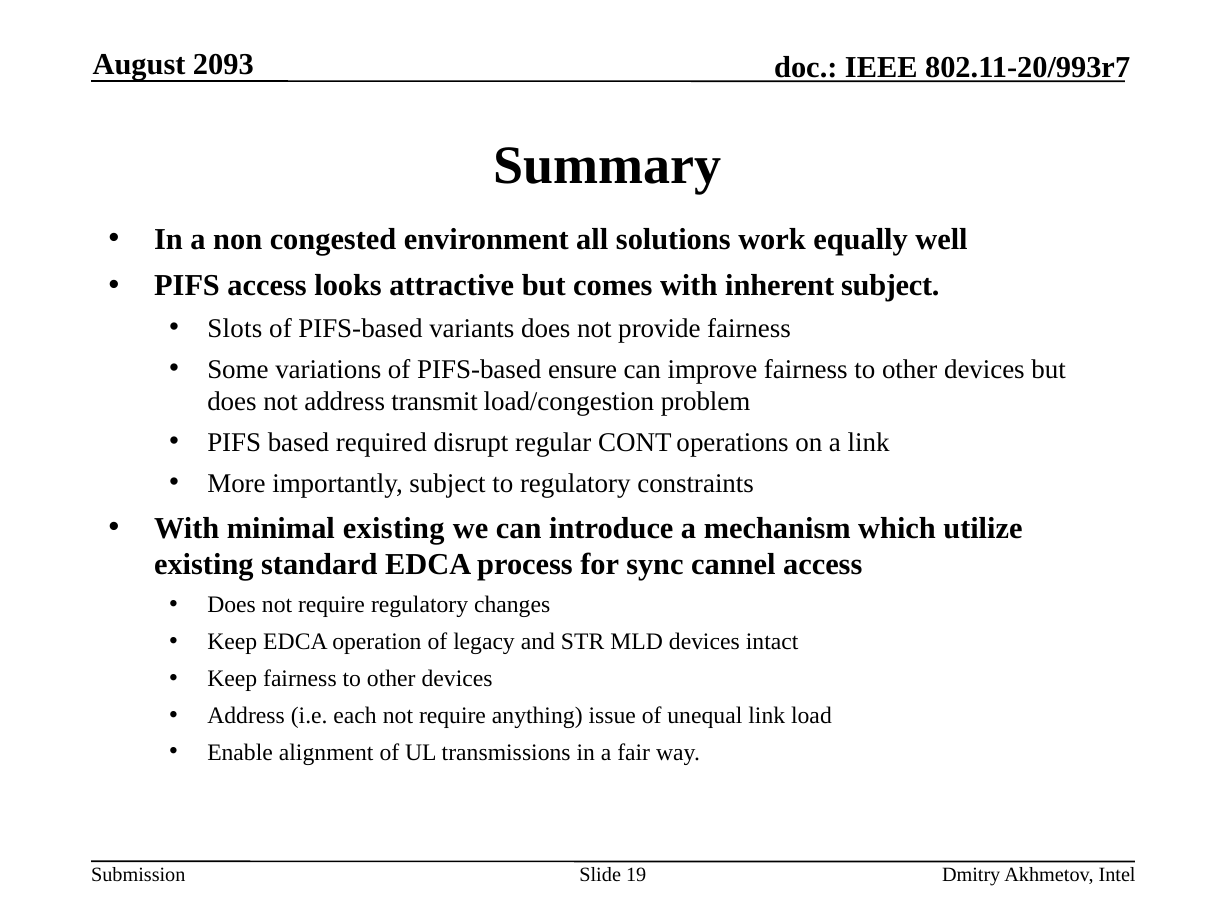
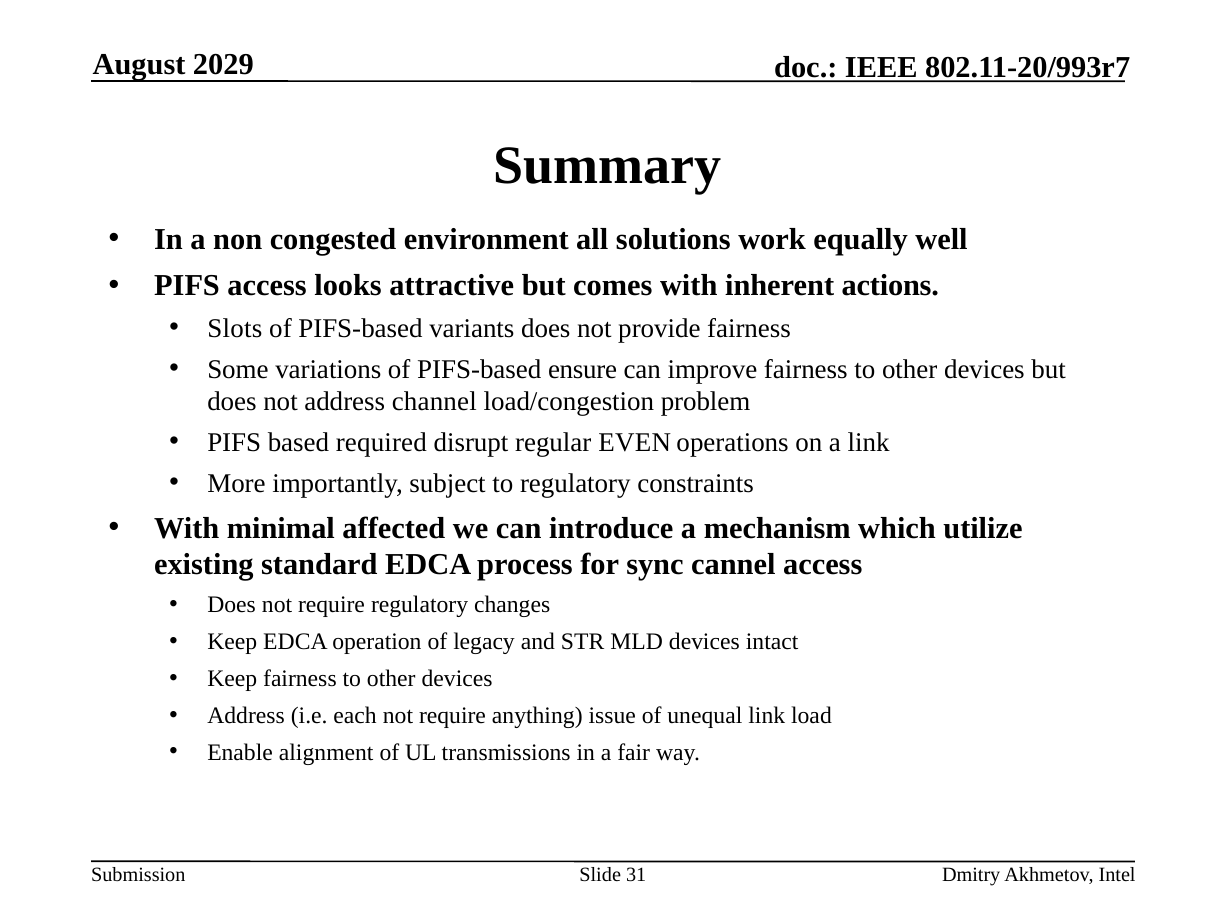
2093: 2093 -> 2029 (223, 64)
inherent subject: subject -> actions (890, 286)
transmit: transmit -> channel (434, 402)
CONT: CONT -> EVEN (635, 443)
minimal existing: existing -> affected (394, 528)
19: 19 -> 31 (636, 875)
